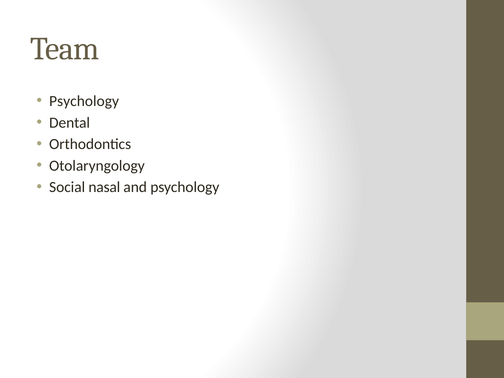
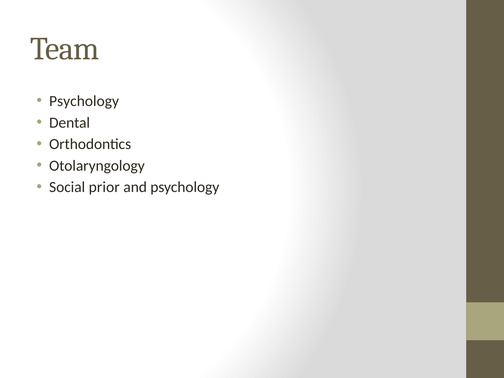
nasal: nasal -> prior (104, 187)
